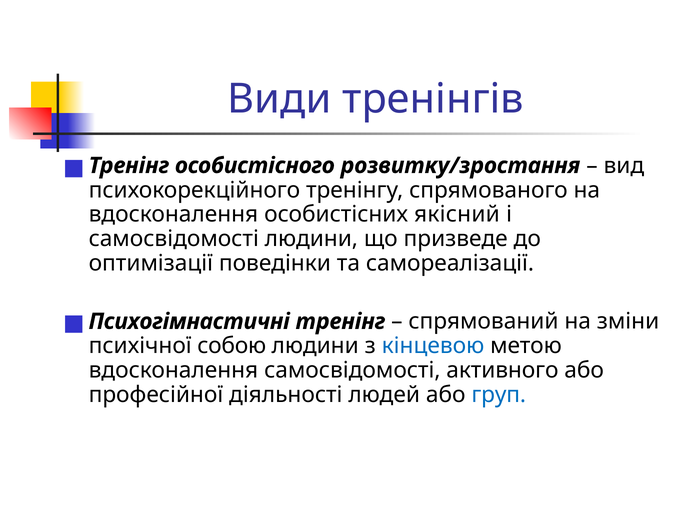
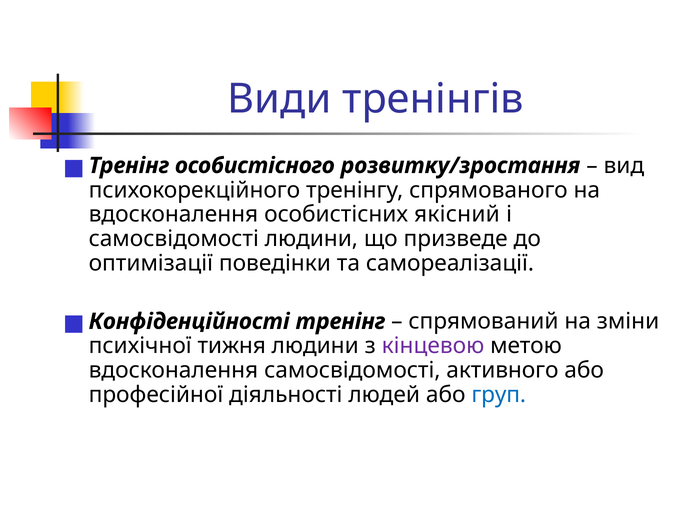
Психогімнастичні: Психогімнастичні -> Конфіденційності (189, 322)
собою: собою -> тижня (232, 346)
кінцевою colour: blue -> purple (433, 346)
